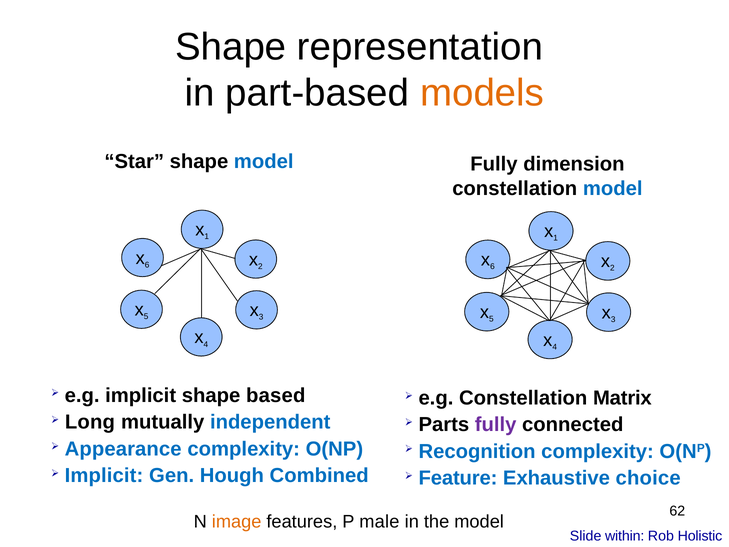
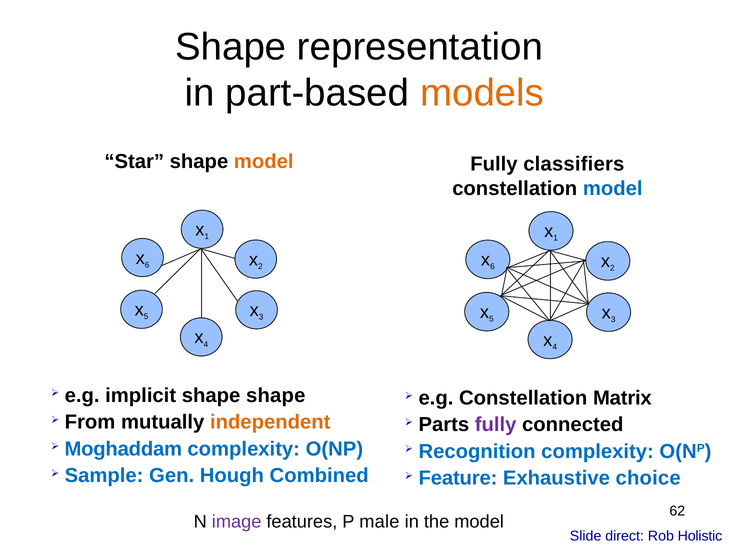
model colour: blue -> orange (264, 162)
dimension: dimension -> classifiers (574, 164)
shape based: based -> shape (276, 395)
Long: Long -> From (90, 422)
independent colour: blue -> orange (270, 422)
Appearance: Appearance -> Moghaddam (123, 449)
Implicit: Implicit -> Sample (104, 475)
image colour: orange -> purple (237, 522)
within: within -> direct (625, 536)
